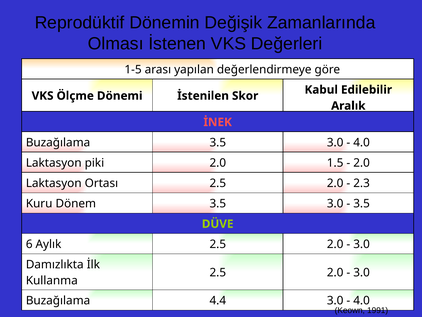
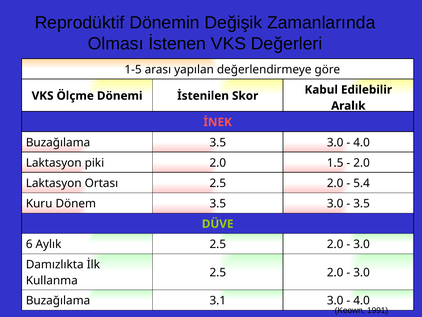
2.3: 2.3 -> 5.4 (362, 183)
4.4: 4.4 -> 3.1 (218, 300)
